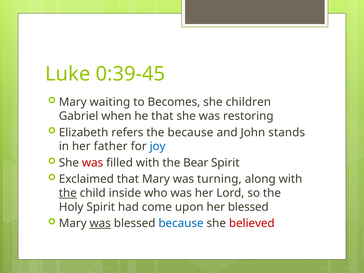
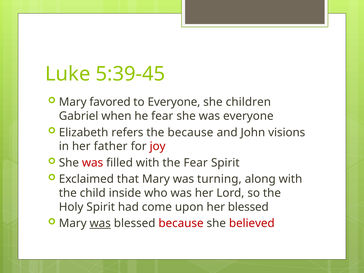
0:39-45: 0:39-45 -> 5:39-45 (130, 74)
waiting: waiting -> favored (110, 102)
to Becomes: Becomes -> Everyone (174, 102)
he that: that -> fear (162, 116)
was restoring: restoring -> everyone (248, 116)
stands: stands -> visions (287, 132)
joy colour: blue -> red (158, 146)
the Bear: Bear -> Fear (196, 163)
the underline: present -> none (68, 193)
because colour: blue -> red (181, 223)
